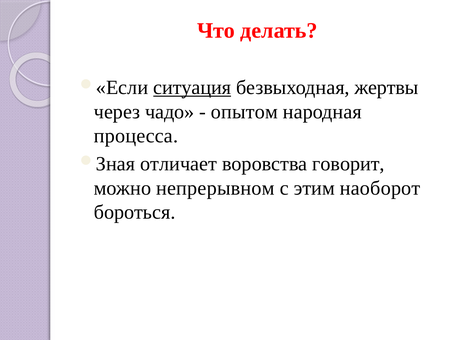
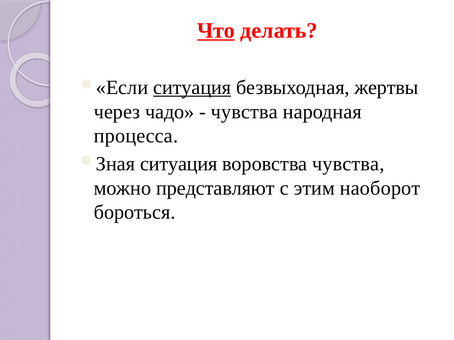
Что underline: none -> present (216, 31)
опытом: опытом -> чувства (244, 112)
отличает: отличает -> ситуация (179, 164)
воровства говорит: говорит -> чувства (348, 164)
непрерывном: непрерывном -> представляют (215, 188)
